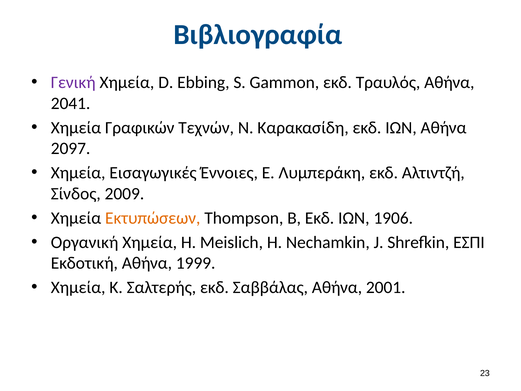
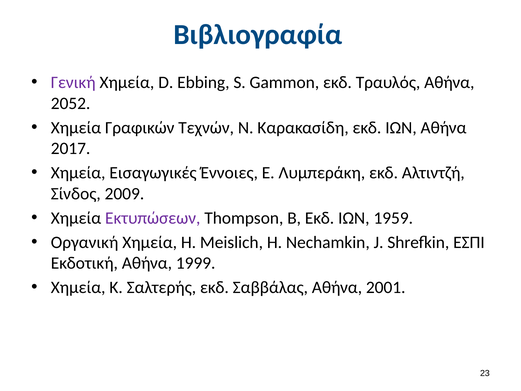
2041: 2041 -> 2052 (71, 103)
2097: 2097 -> 2017 (71, 148)
Εκτυπώσεων colour: orange -> purple (153, 218)
1906: 1906 -> 1959 (393, 218)
